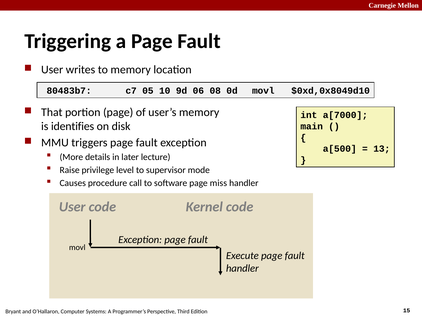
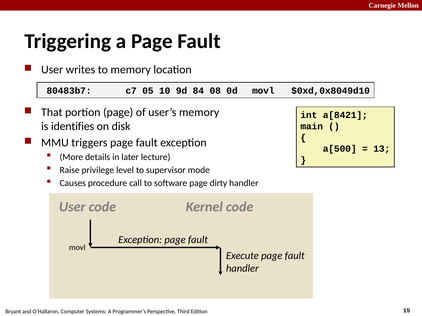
06: 06 -> 84 (198, 91)
a[7000: a[7000 -> a[8421 (345, 115)
miss: miss -> dirty (218, 184)
